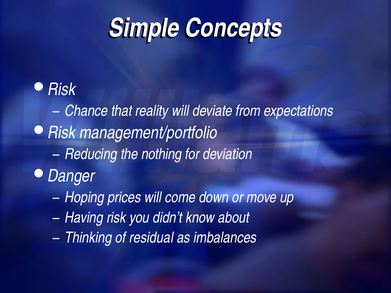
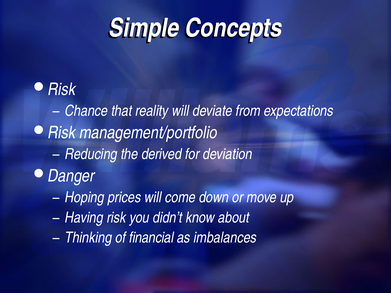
nothing: nothing -> derived (162, 154)
residual: residual -> financial (152, 238)
